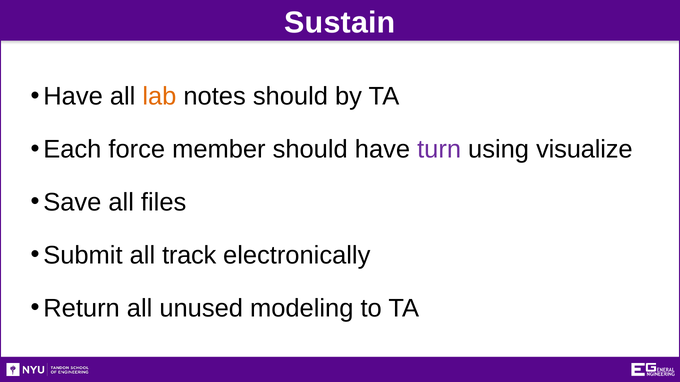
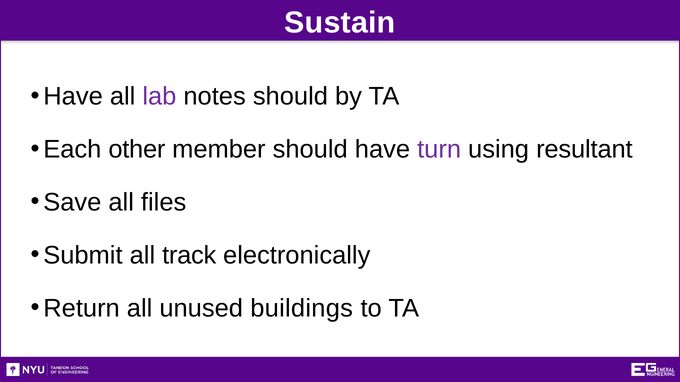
lab colour: orange -> purple (159, 97)
force: force -> other (137, 150)
visualize: visualize -> resultant (584, 150)
modeling: modeling -> buildings (302, 309)
